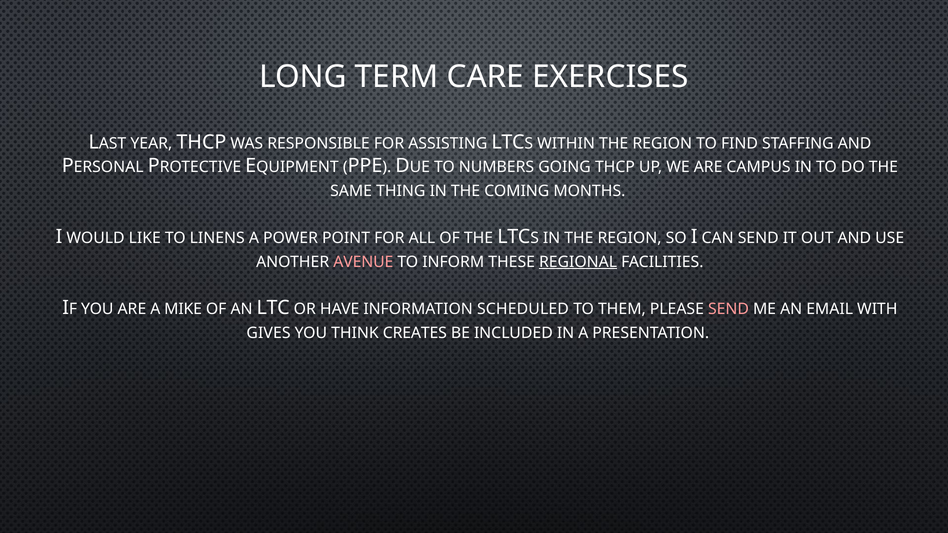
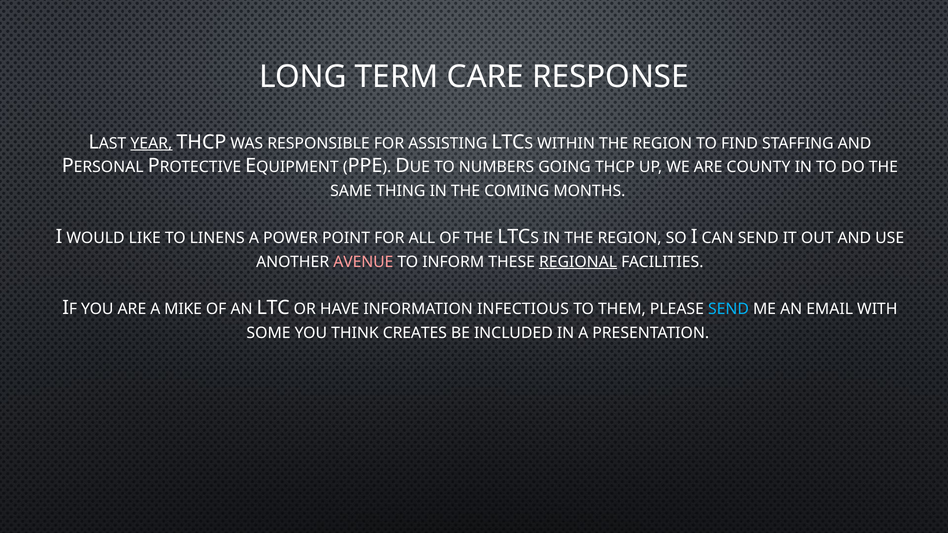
EXERCISES: EXERCISES -> RESPONSE (610, 77)
YEAR underline: none -> present (151, 143)
CAMPUS: CAMPUS -> COUNTY (758, 167)
SCHEDULED: SCHEDULED -> INFECTIOUS (523, 309)
SEND colour: pink -> light blue (728, 309)
GIVES: GIVES -> SOME (269, 333)
